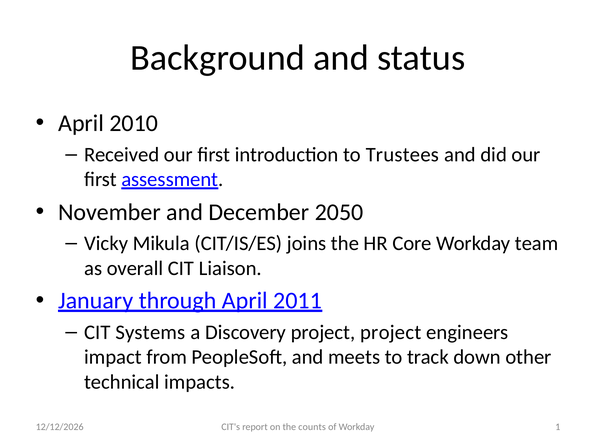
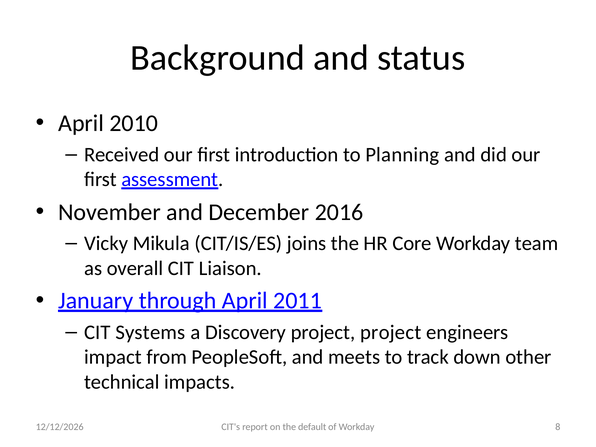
Trustees: Trustees -> Planning (402, 155)
2050: 2050 -> 2016 (339, 212)
counts: counts -> default (312, 427)
1: 1 -> 8 (558, 427)
